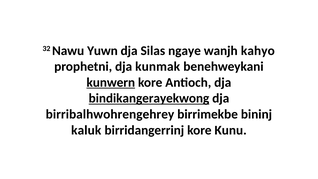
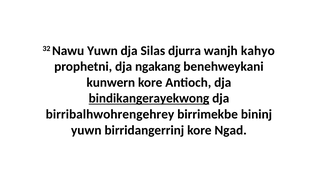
ngaye: ngaye -> djurra (185, 51)
kunmak: kunmak -> ngakang (158, 67)
kunwern underline: present -> none (111, 82)
kaluk: kaluk -> yuwn (86, 130)
Kunu: Kunu -> Ngad (231, 130)
